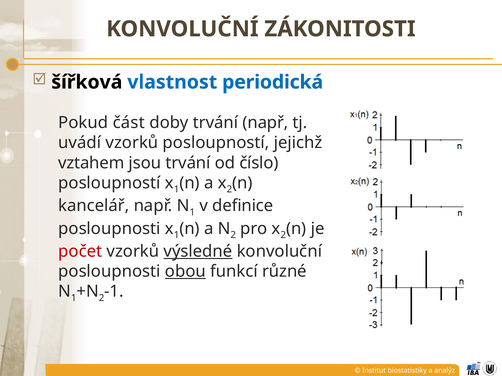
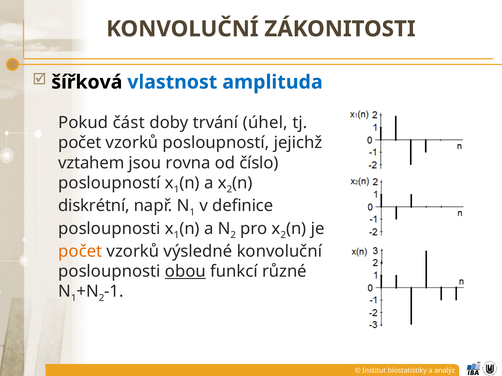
periodická: periodická -> amplituda (272, 82)
trvání např: např -> úhel (265, 123)
uvádí: uvádí -> počet (80, 143)
jsou trvání: trvání -> rovna (188, 163)
kancelář: kancelář -> diskrétní (94, 206)
počet colour: red -> orange (80, 252)
výsledné underline: present -> none (198, 252)
